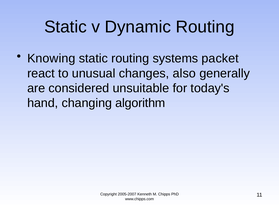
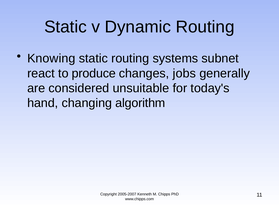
packet: packet -> subnet (220, 59)
unusual: unusual -> produce (94, 73)
also: also -> jobs (184, 73)
